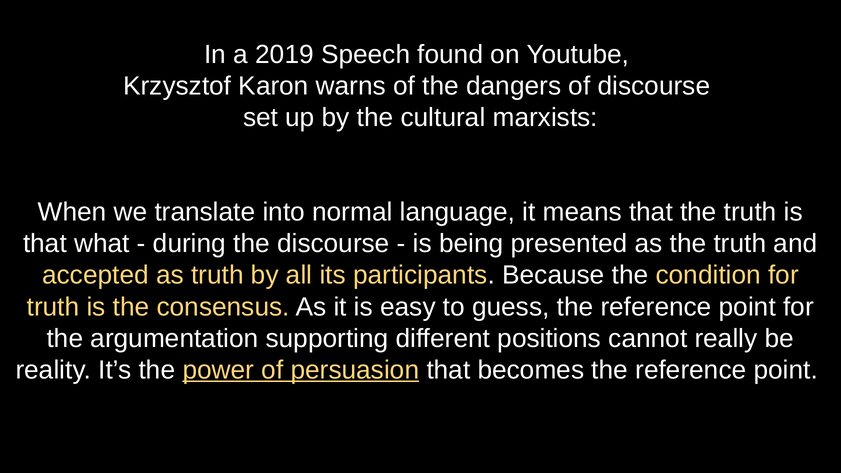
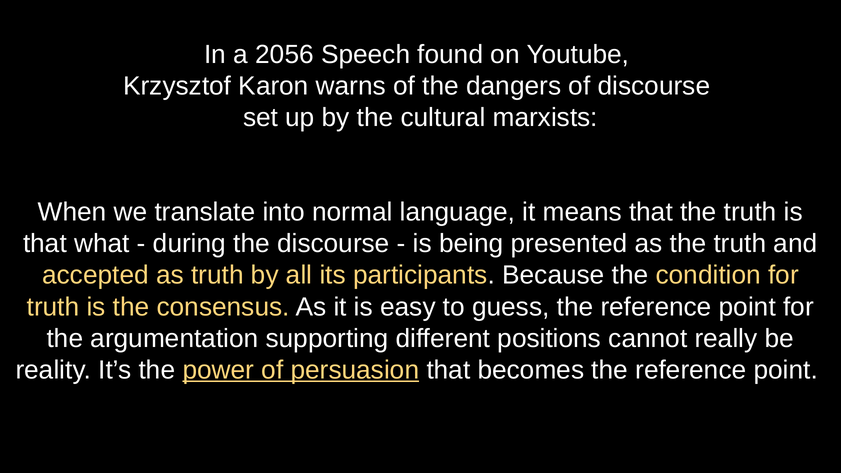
2019: 2019 -> 2056 (285, 55)
